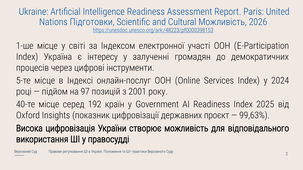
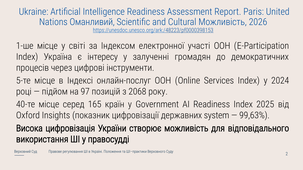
Підготовки: Підготовки -> Оманливий (92, 22)
2001: 2001 -> 2068 (137, 92)
192: 192 -> 165 (95, 105)
проєкт: проєкт -> system (217, 116)
